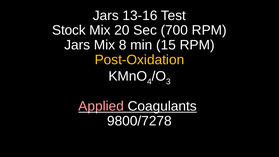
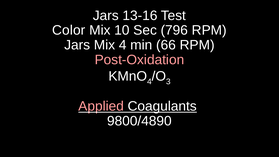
Stock: Stock -> Color (69, 30)
20: 20 -> 10 (122, 30)
700: 700 -> 796 (174, 30)
Mix 8: 8 -> 4 (123, 45)
15: 15 -> 66 (166, 45)
Post-Oxidation colour: yellow -> pink (139, 60)
9800/7278: 9800/7278 -> 9800/4890 (139, 121)
